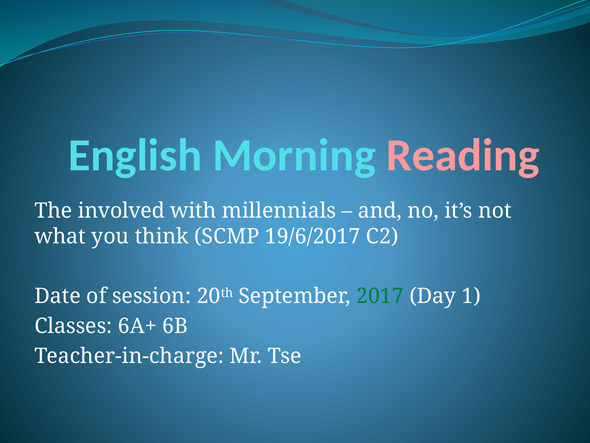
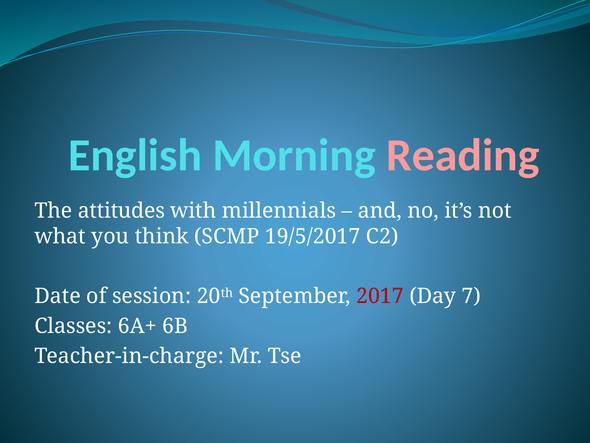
involved: involved -> attitudes (121, 211)
19/6/2017: 19/6/2017 -> 19/5/2017 (313, 236)
2017 colour: green -> red (380, 296)
1: 1 -> 7 (471, 296)
